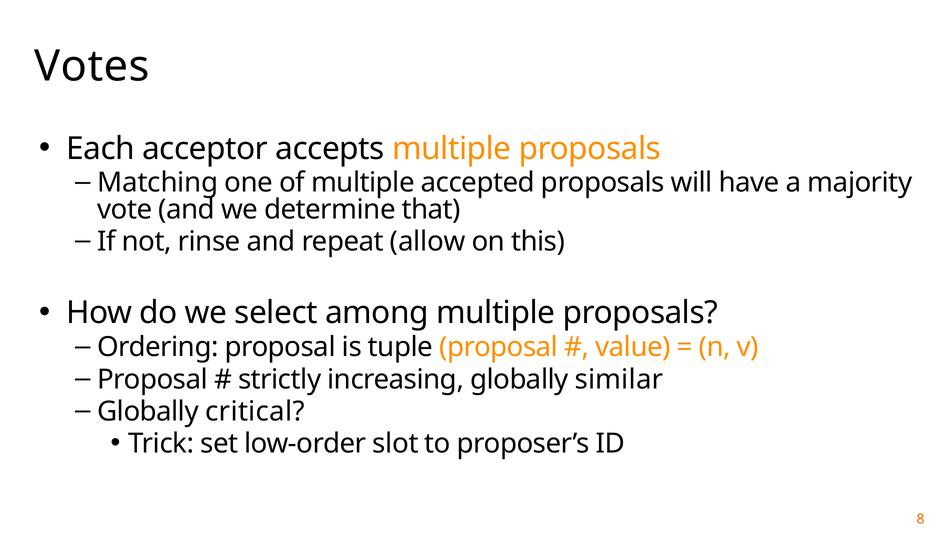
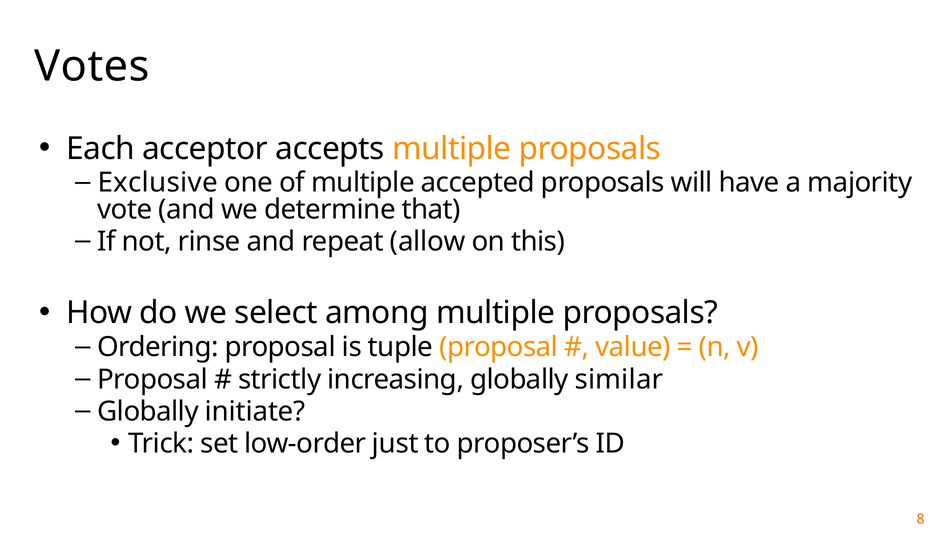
Matching: Matching -> Exclusive (158, 183)
critical: critical -> initiate (255, 411)
slot: slot -> just (395, 444)
